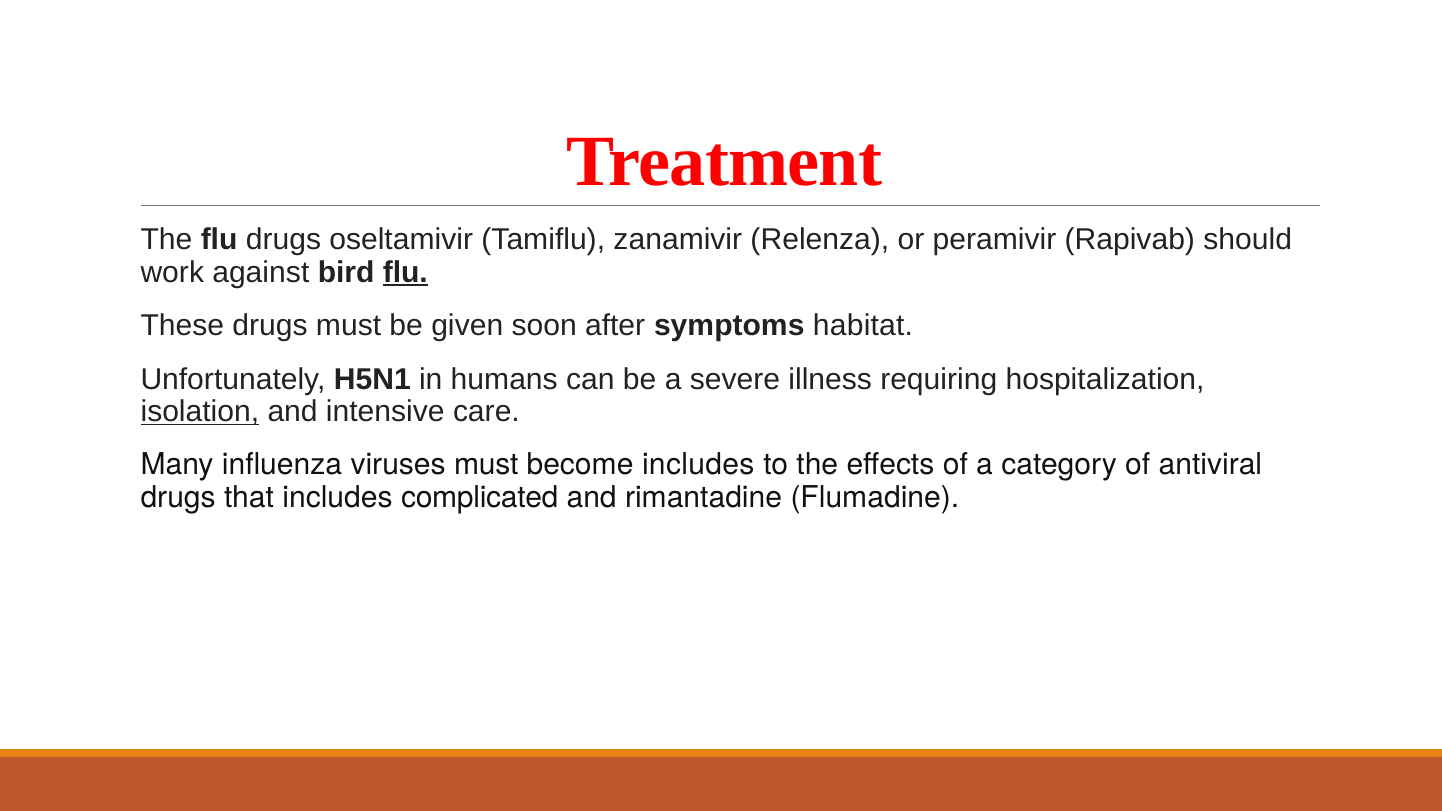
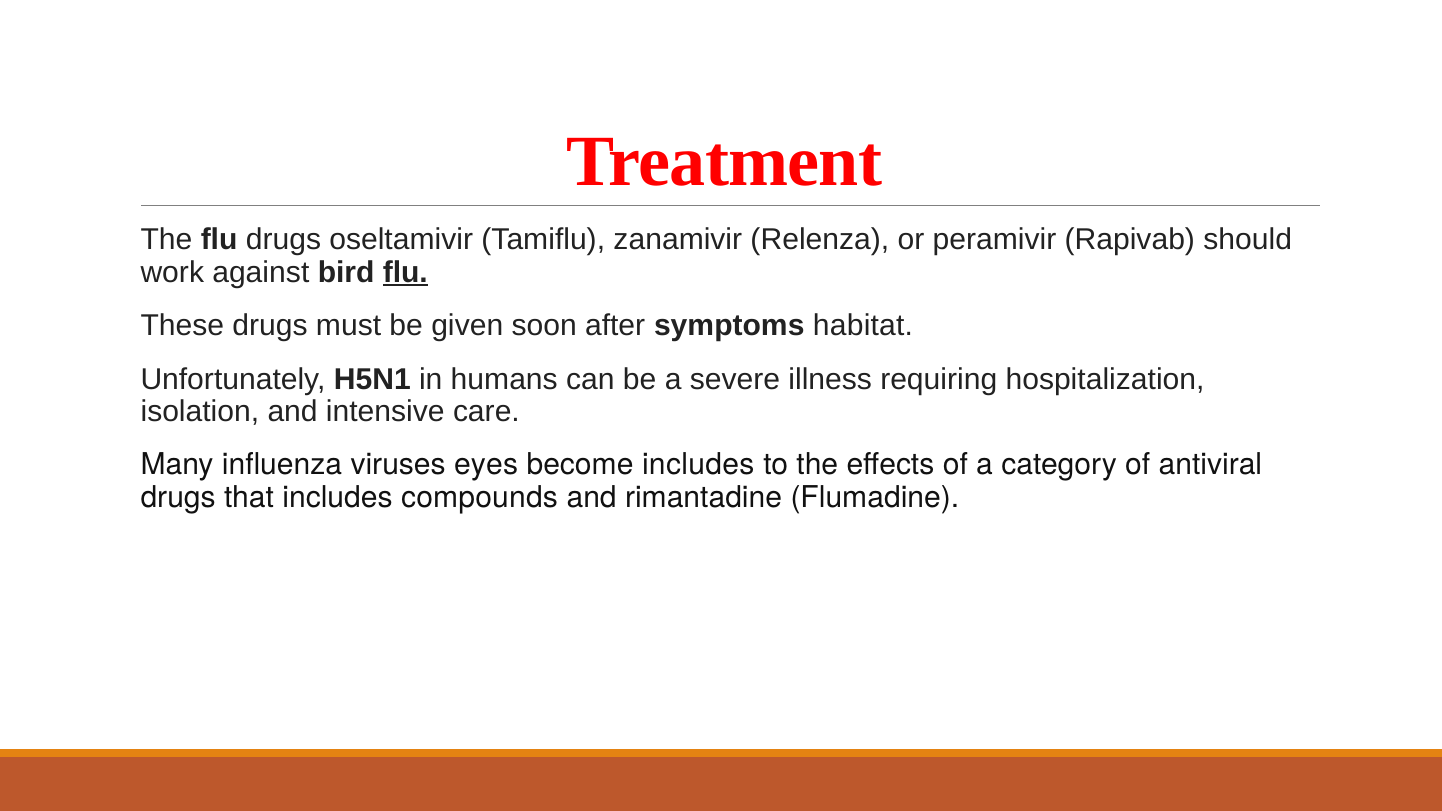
isolation underline: present -> none (200, 412)
viruses must: must -> eyes (486, 465)
complicated: complicated -> compounds (480, 498)
